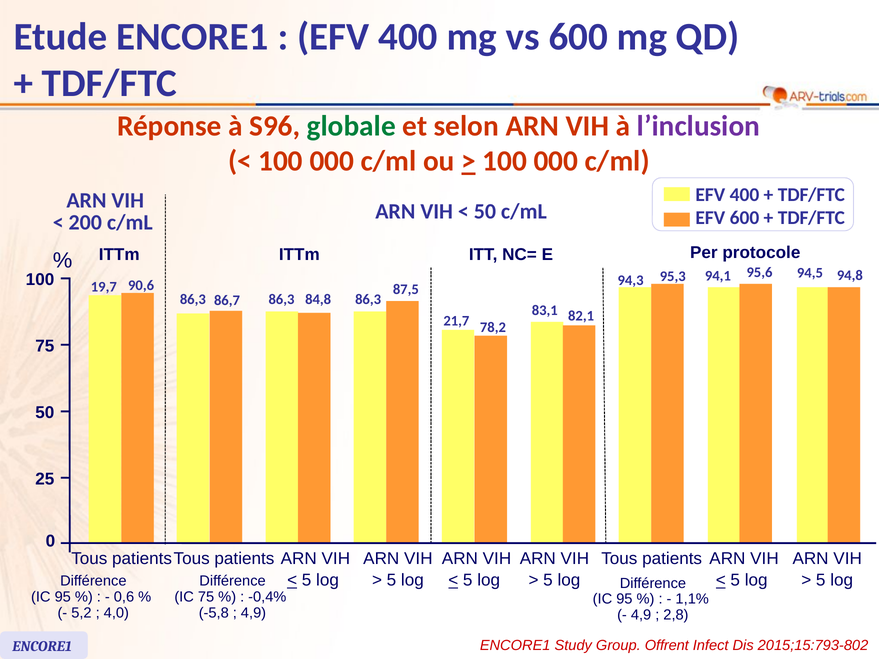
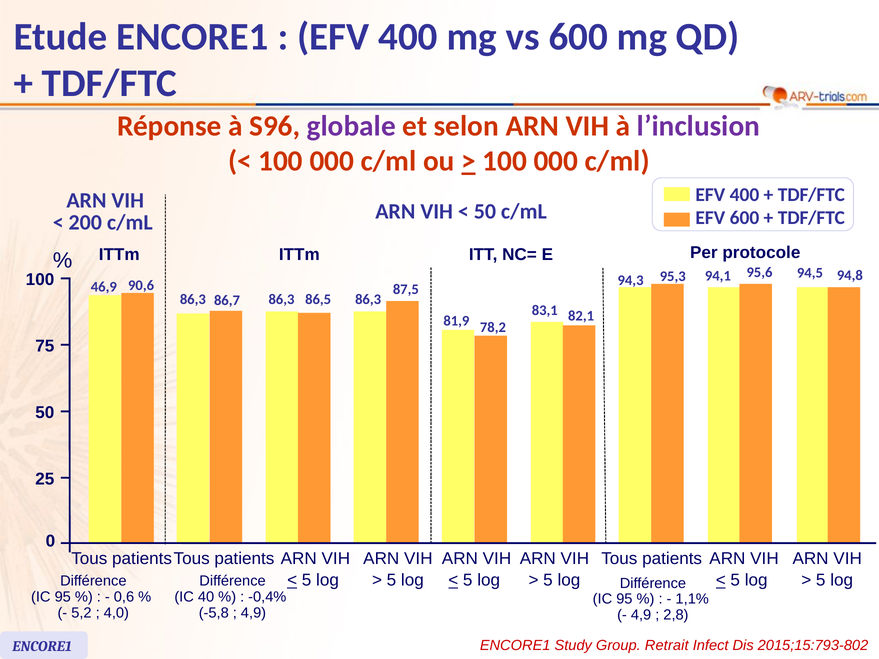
globale colour: green -> purple (351, 126)
19,7: 19,7 -> 46,9 (104, 287)
84,8: 84,8 -> 86,5 (318, 299)
21,7: 21,7 -> 81,9 (456, 321)
IC 75: 75 -> 40 (206, 597)
Offrent: Offrent -> Retrait (667, 646)
